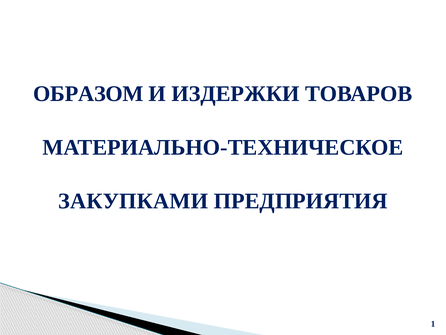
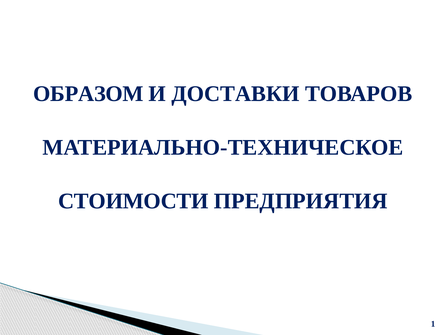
ИЗДЕРЖКИ: ИЗДЕРЖКИ -> ДОСТАВКИ (236, 94)
ЗАКУПКАМИ: ЗАКУПКАМИ -> СТОИМОСТИ (133, 201)
